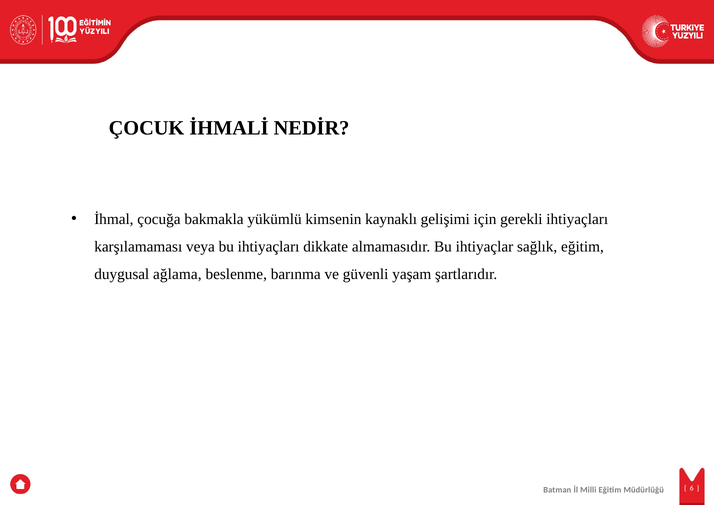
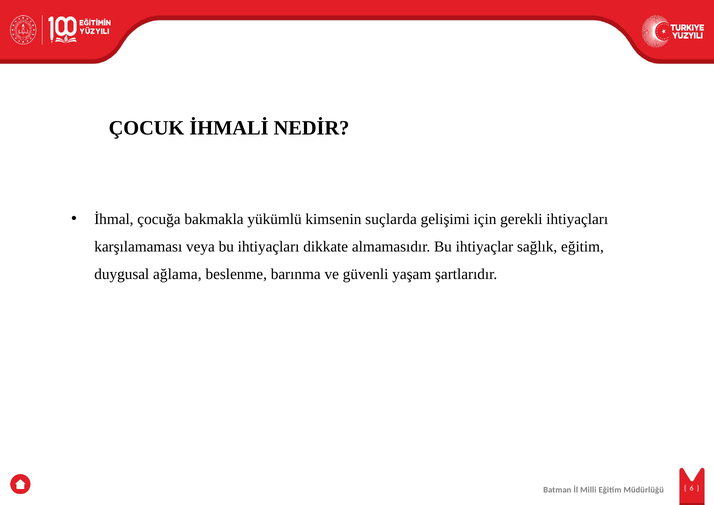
kaynaklı: kaynaklı -> suçlarda (391, 219)
